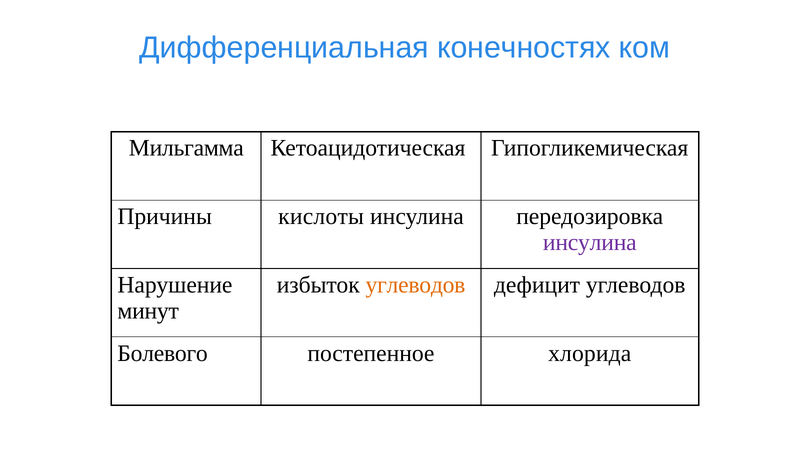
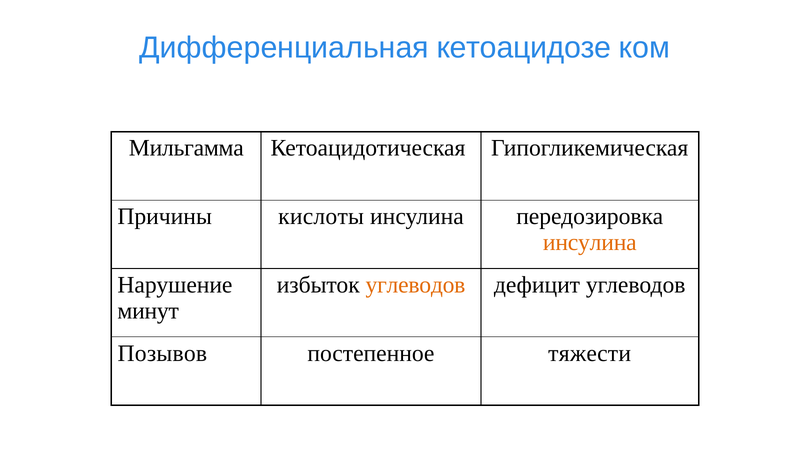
конечностях: конечностях -> кетоацидозе (524, 48)
инсулина colour: purple -> orange (590, 242)
Болевого: Болевого -> Позывов (162, 353)
хлорида: хлорида -> тяжести (590, 353)
